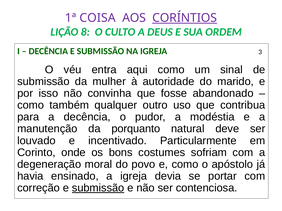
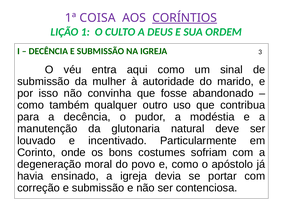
8: 8 -> 1 (85, 32)
porquanto: porquanto -> glutonaria (136, 129)
submissão underline: present -> none (98, 188)
